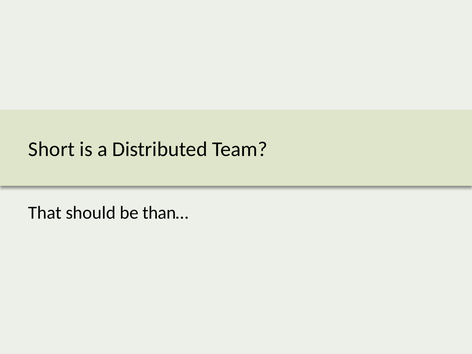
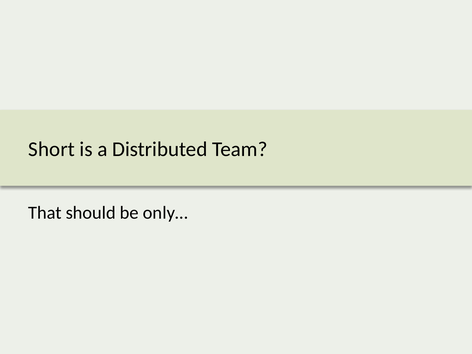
than…: than… -> only… (165, 213)
